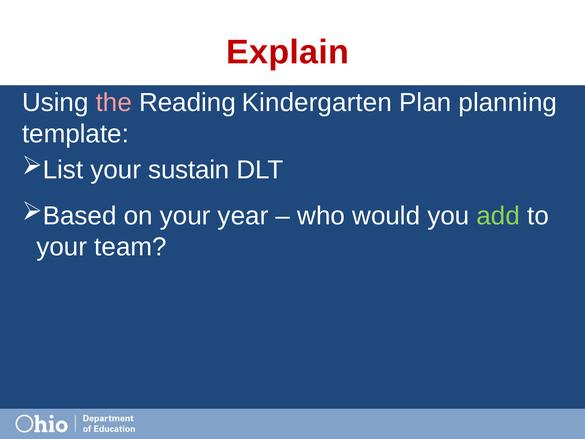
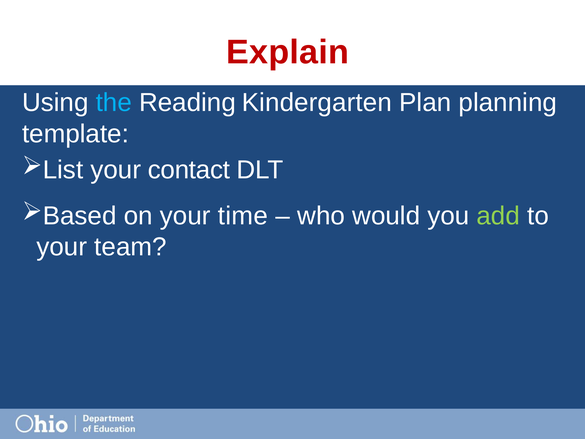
the colour: pink -> light blue (114, 103)
sustain: sustain -> contact (189, 170)
year: year -> time (243, 216)
